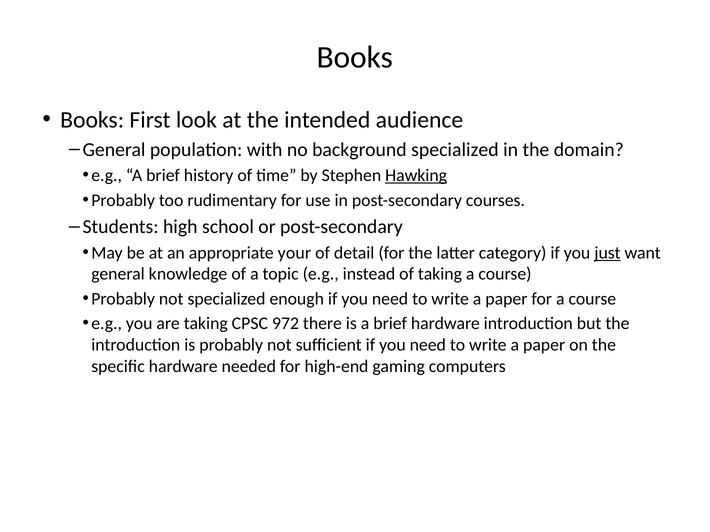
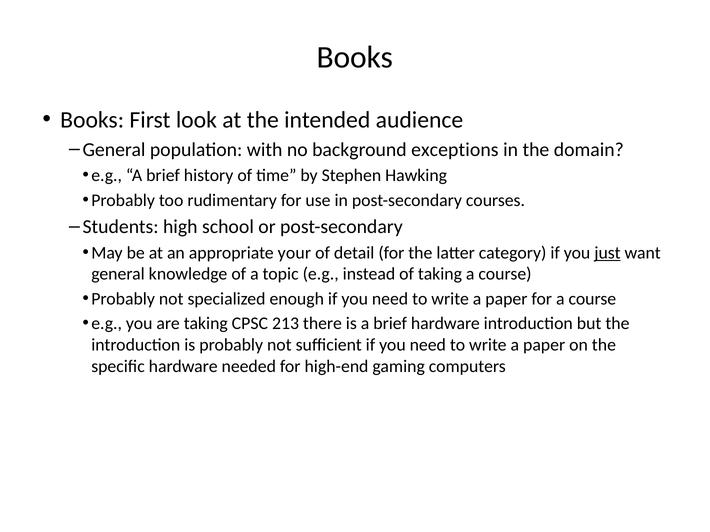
background specialized: specialized -> exceptions (455, 150)
Hawking underline: present -> none (416, 176)
972: 972 -> 213 (286, 324)
